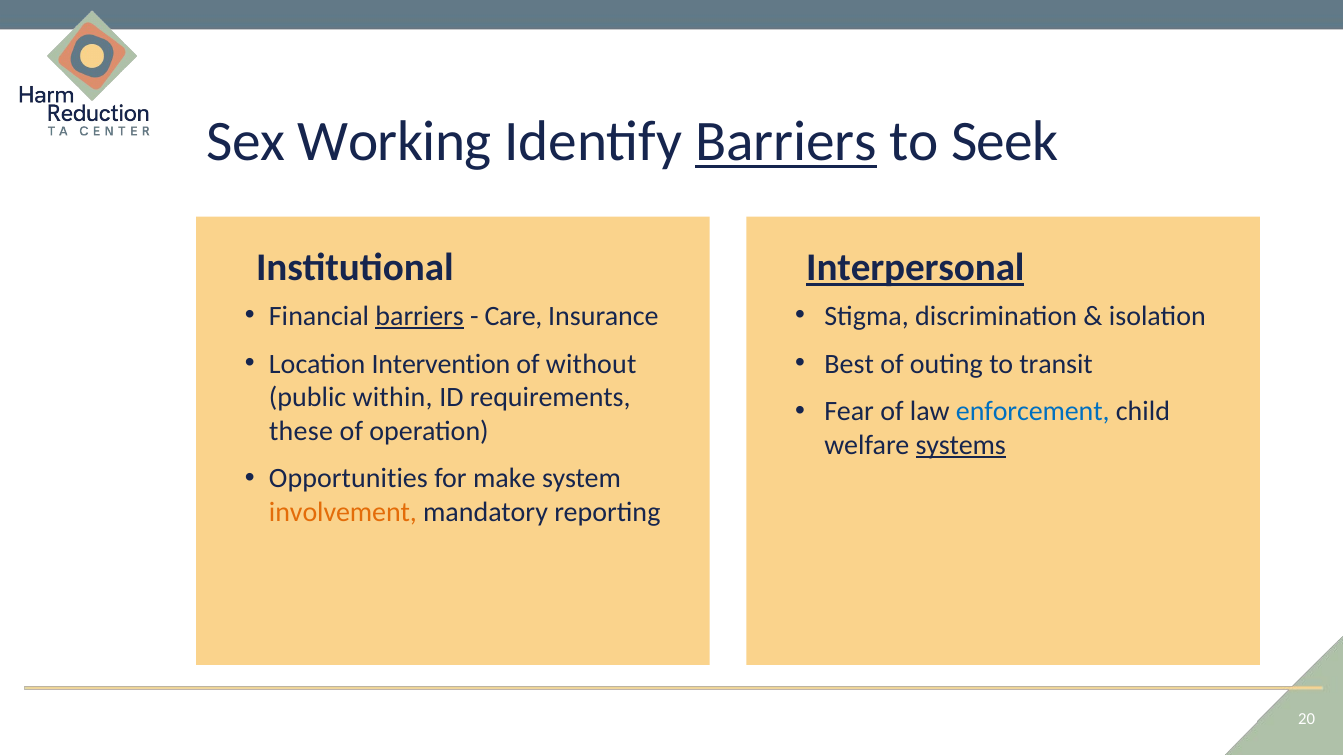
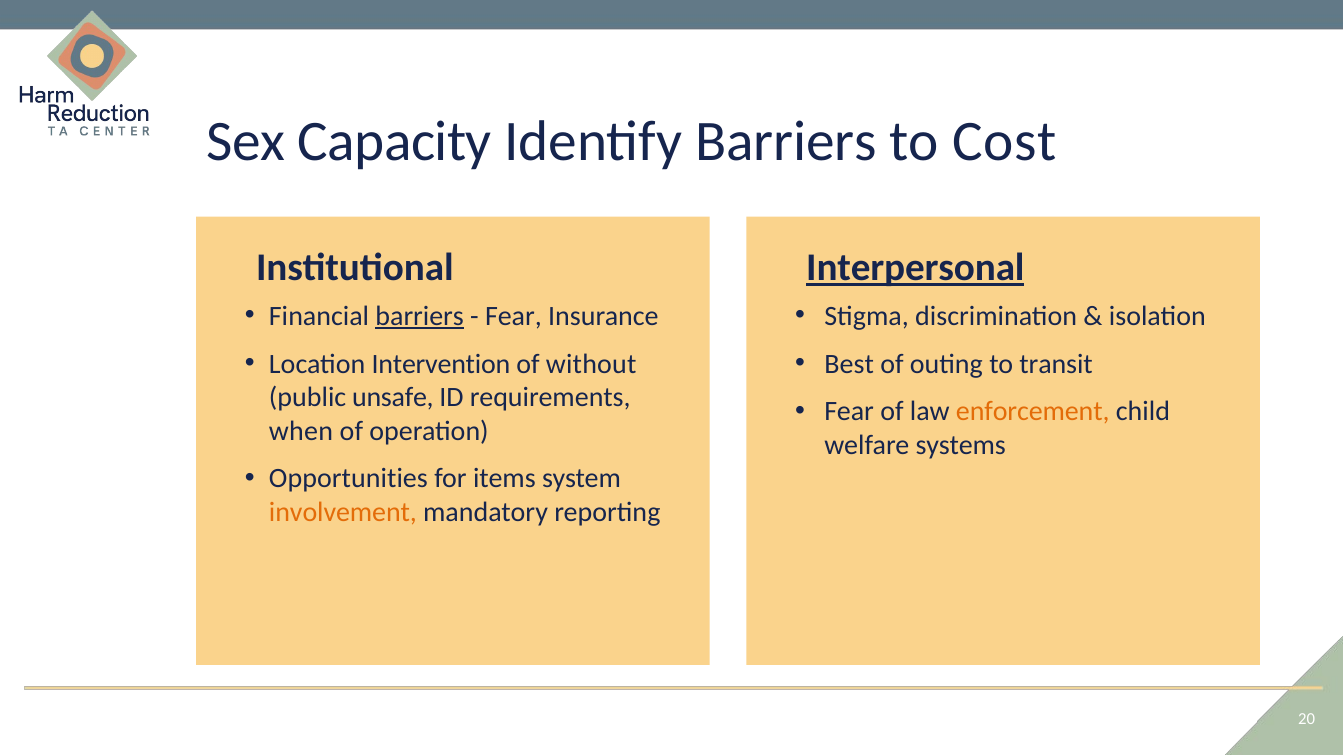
Working: Working -> Capacity (395, 142)
Barriers underline: present -> none (786, 142)
Seek: Seek -> Cost (1004, 142)
Care: Care -> Fear (513, 316)
within: within -> unsafe (393, 398)
enforcement colour: blue -> orange (1033, 412)
these: these -> when (301, 431)
systems underline: present -> none (961, 445)
make: make -> items (504, 479)
